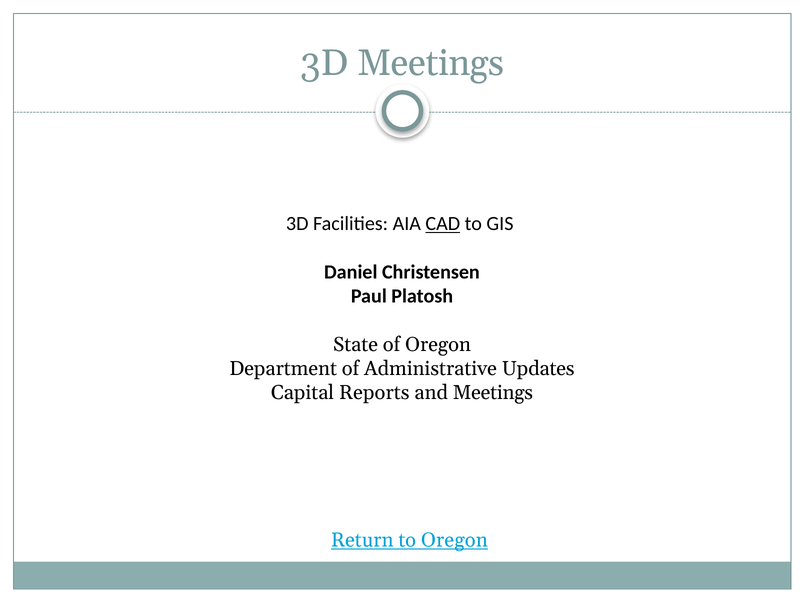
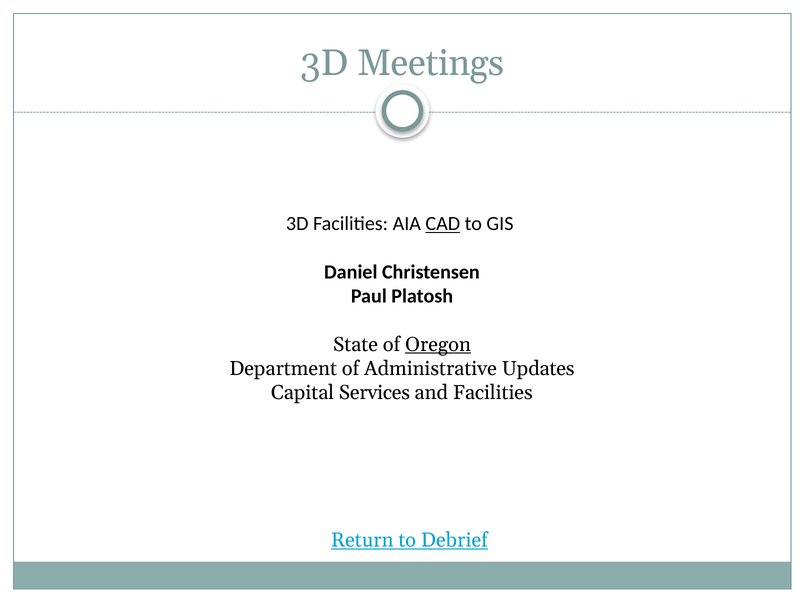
Oregon underline: none -> present (438, 345)
Reports: Reports -> Services (374, 393)
and Meetings: Meetings -> Facilities (493, 393)
to Oregon: Oregon -> Debrief (454, 541)
